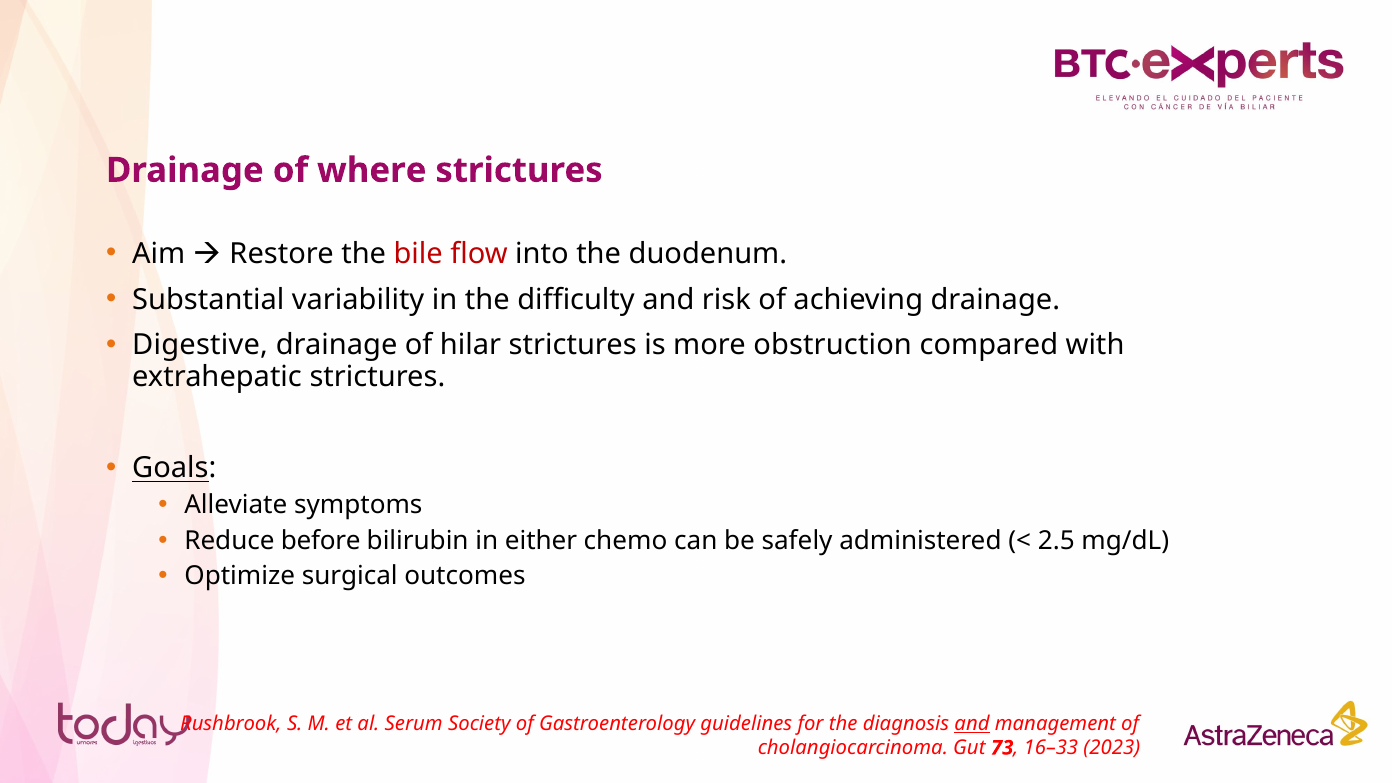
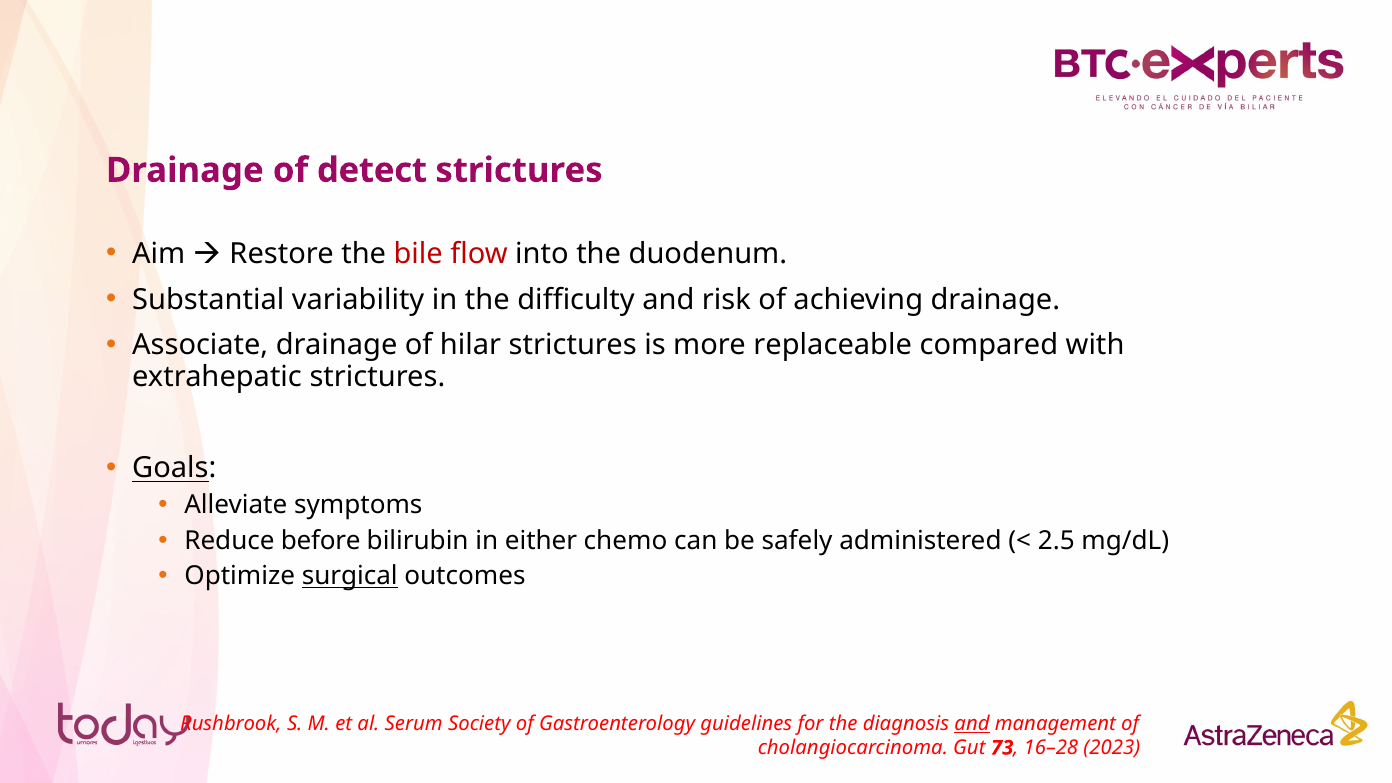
where: where -> detect (372, 170)
Digestive: Digestive -> Associate (200, 345)
obstruction: obstruction -> replaceable (833, 345)
surgical underline: none -> present (350, 576)
16–33: 16–33 -> 16–28 (1051, 748)
